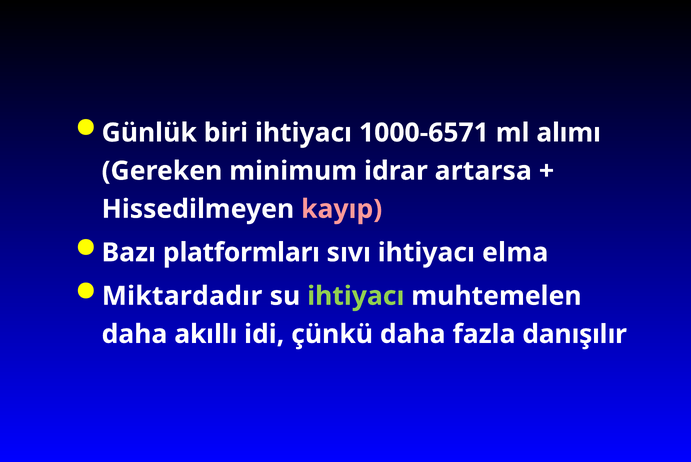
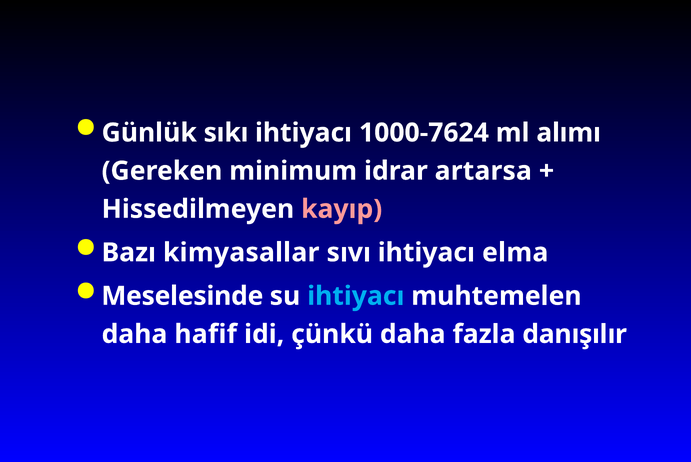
biri: biri -> sıkı (226, 133)
1000-6571: 1000-6571 -> 1000-7624 (424, 133)
platformları: platformları -> kimyasallar (241, 253)
Miktardadır: Miktardadır -> Meselesinde (182, 296)
ihtiyacı colour: light green -> light blue (356, 296)
akıllı: akıllı -> hafif (206, 334)
